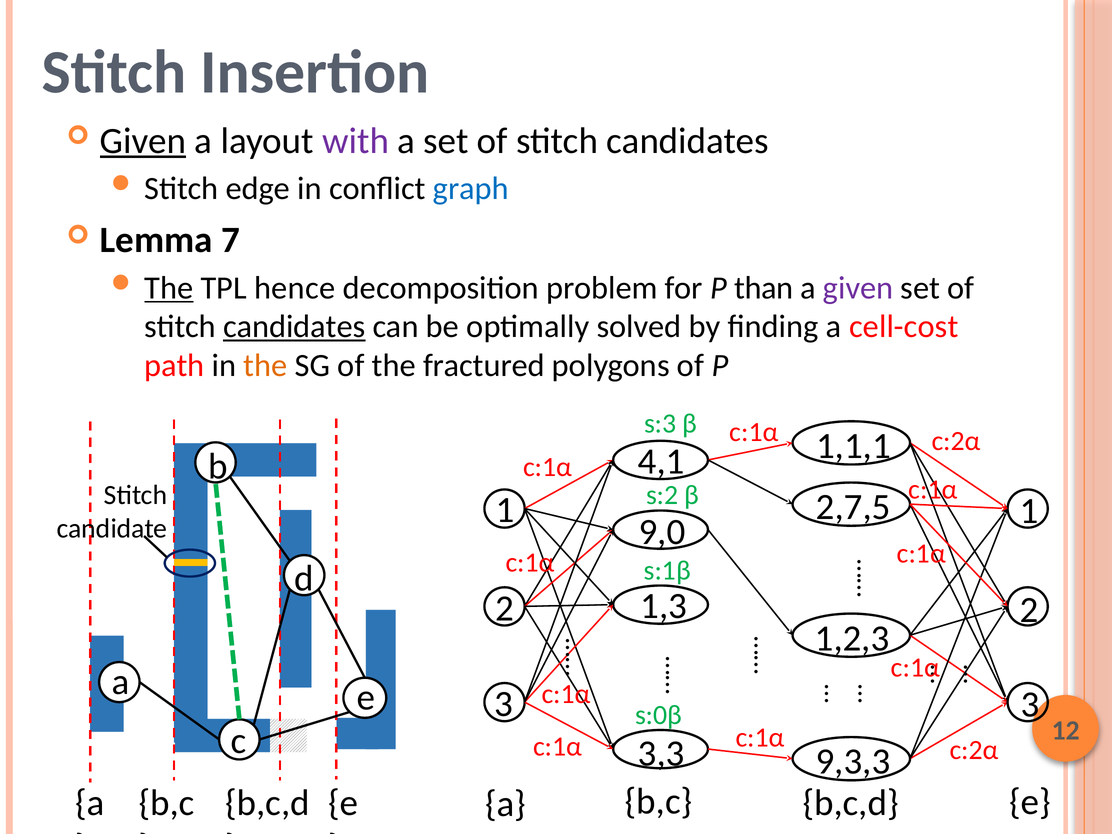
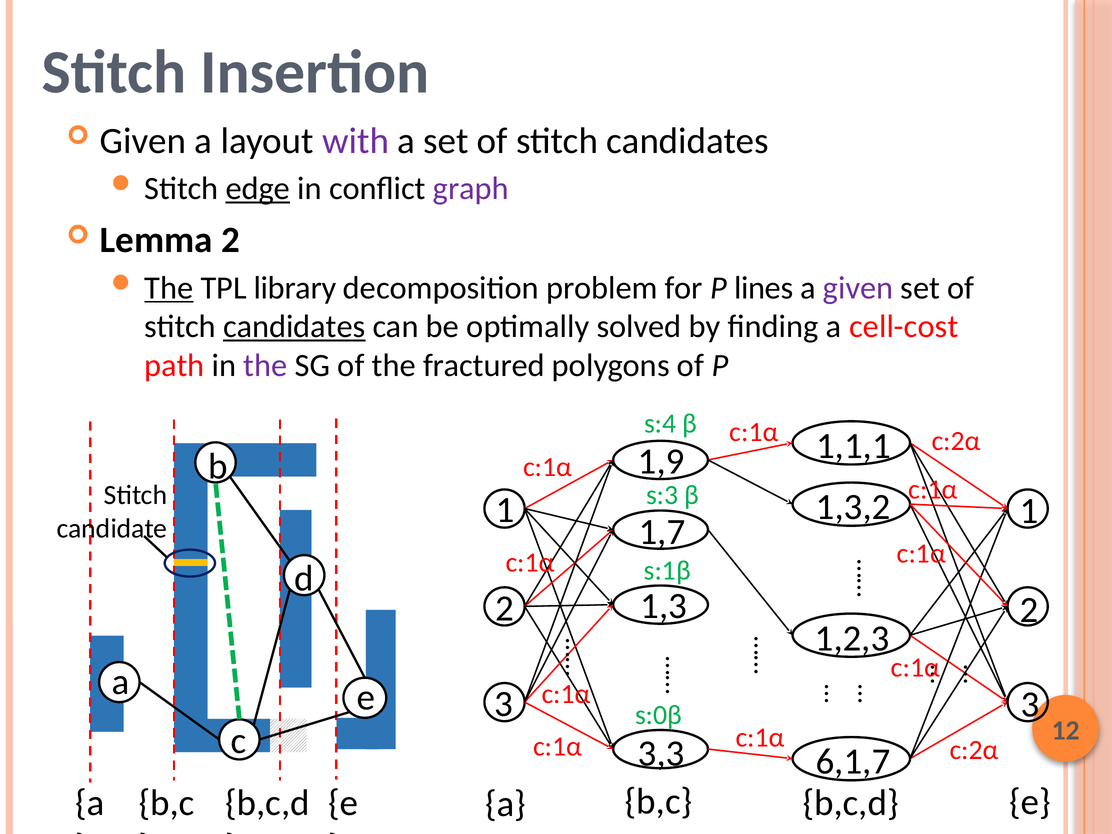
Given underline: present -> none (143, 141)
edge underline: none -> present (258, 189)
graph colour: blue -> purple (471, 189)
Lemma 7: 7 -> 2 (230, 240)
hence: hence -> library (295, 288)
than: than -> lines (764, 288)
the colour: orange -> purple (265, 366)
s:3: s:3 -> s:4 (660, 424)
4,1: 4,1 -> 1,9 (661, 462)
s:2: s:2 -> s:3 (662, 495)
2,7,5: 2,7,5 -> 1,3,2 (853, 507)
9,0: 9,0 -> 1,7 (662, 532)
9,3,3: 9,3,3 -> 6,1,7 (853, 762)
